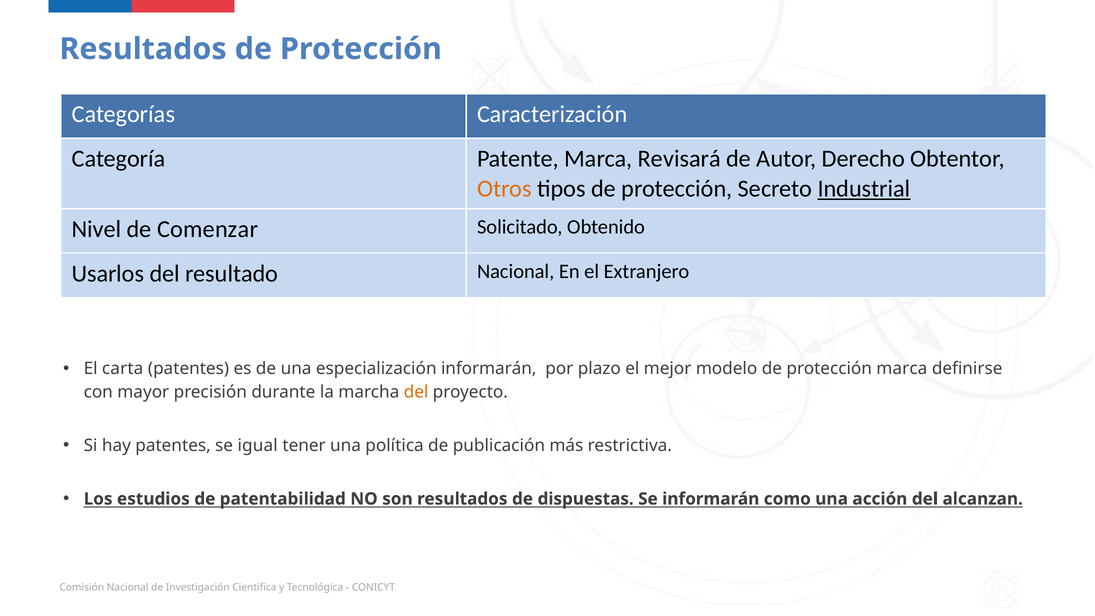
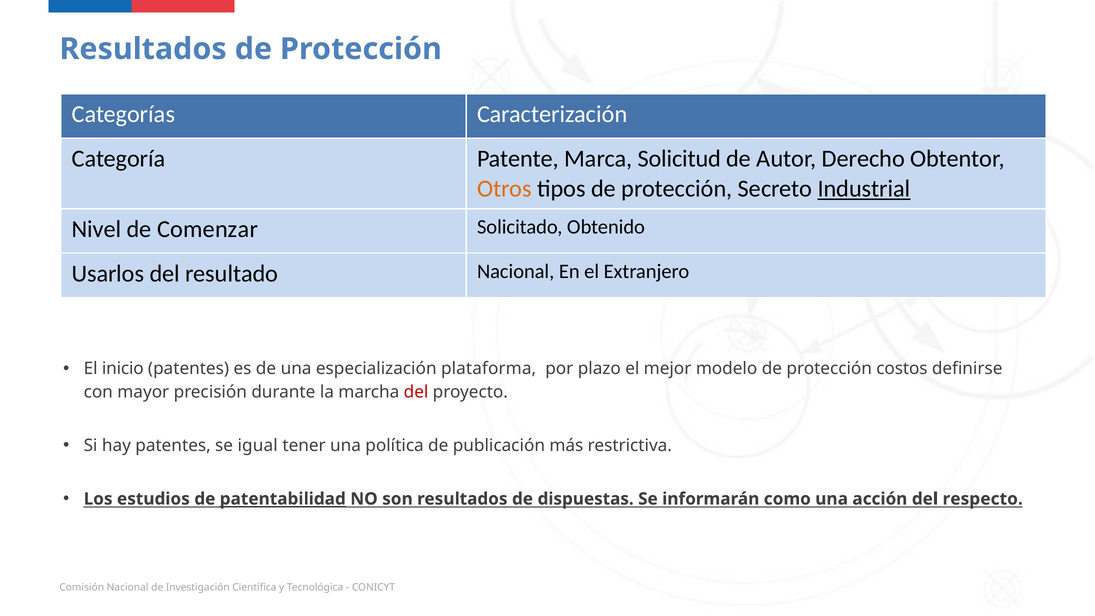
Revisará: Revisará -> Solicitud (679, 159)
carta: carta -> inicio (123, 368)
especialización informarán: informarán -> plataforma (489, 368)
protección marca: marca -> costos (902, 368)
del colour: orange -> red (416, 392)
patentabilidad underline: none -> present (283, 499)
alcanzan: alcanzan -> respecto (983, 499)
